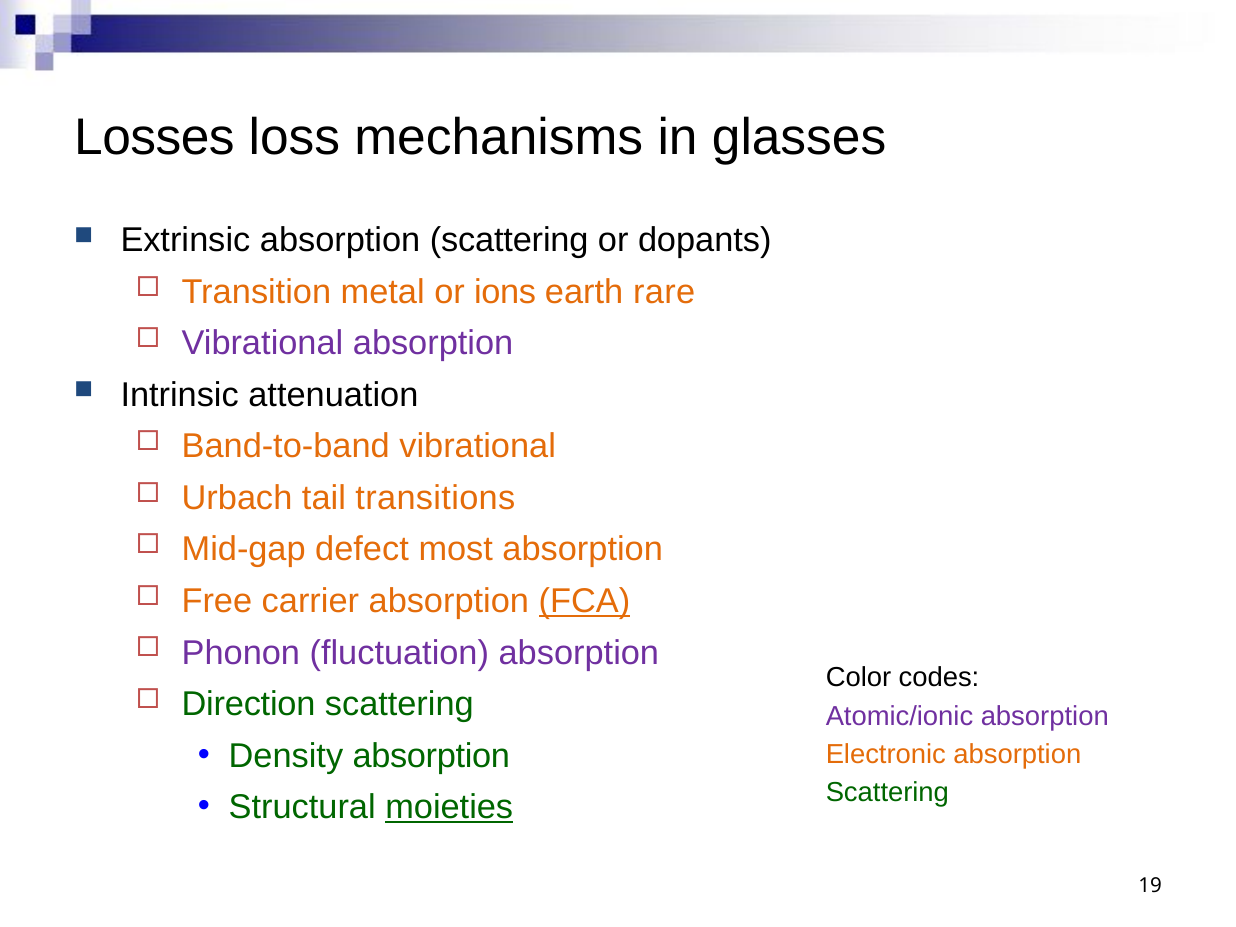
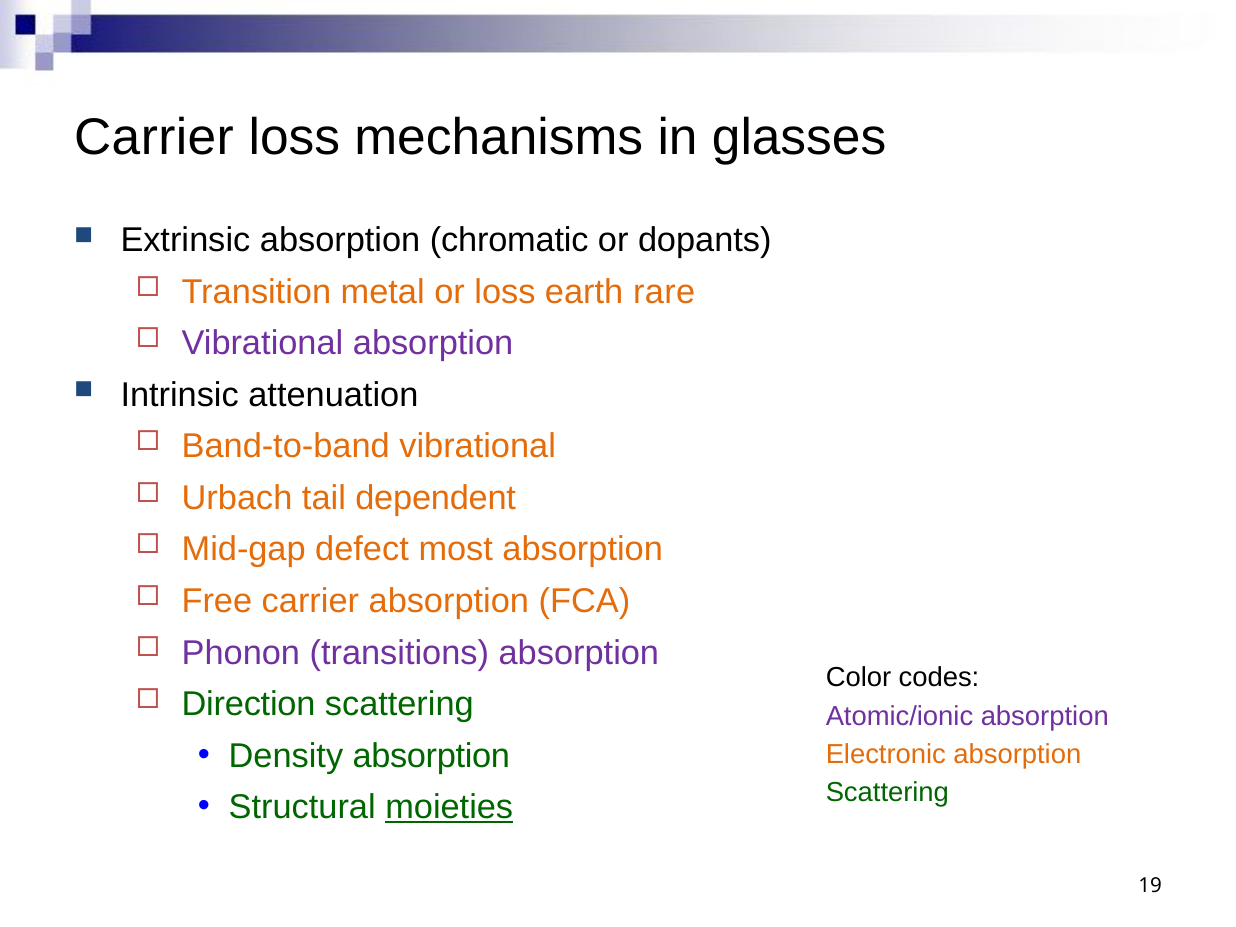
Losses: Losses -> Carrier (154, 137)
Extrinsic absorption scattering: scattering -> chromatic (509, 240)
or ions: ions -> loss (505, 292)
transitions: transitions -> dependent (436, 498)
FCA underline: present -> none (584, 601)
fluctuation: fluctuation -> transitions (399, 653)
